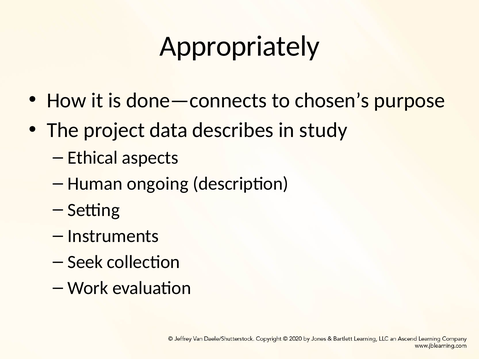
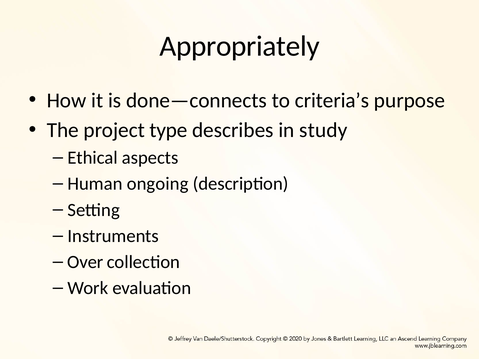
chosen’s: chosen’s -> criteria’s (332, 100)
data: data -> type (169, 130)
Seek: Seek -> Over (85, 262)
